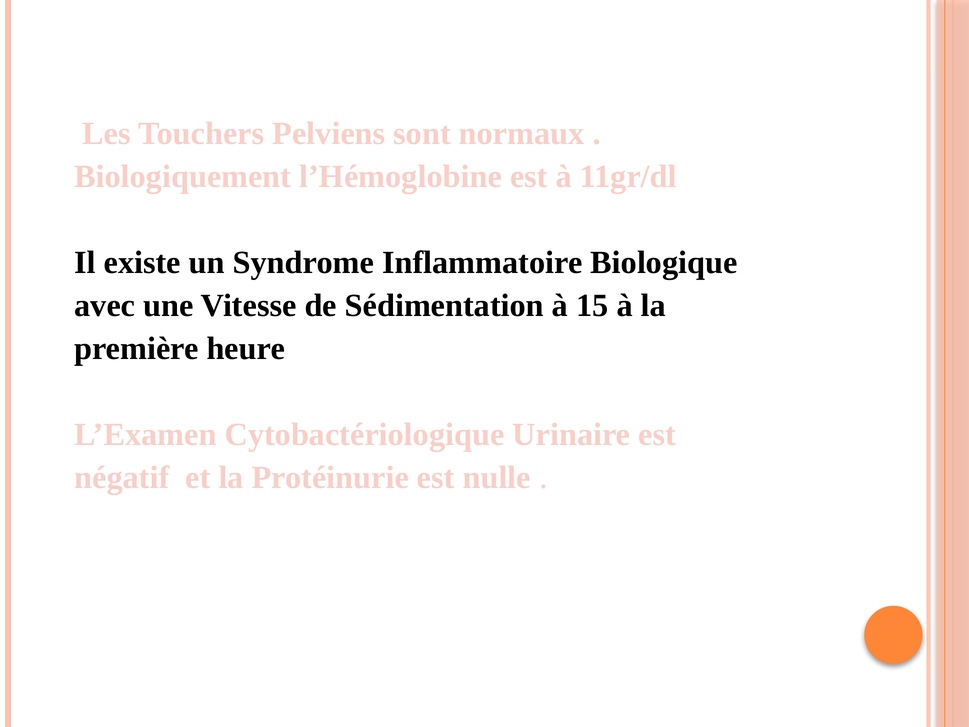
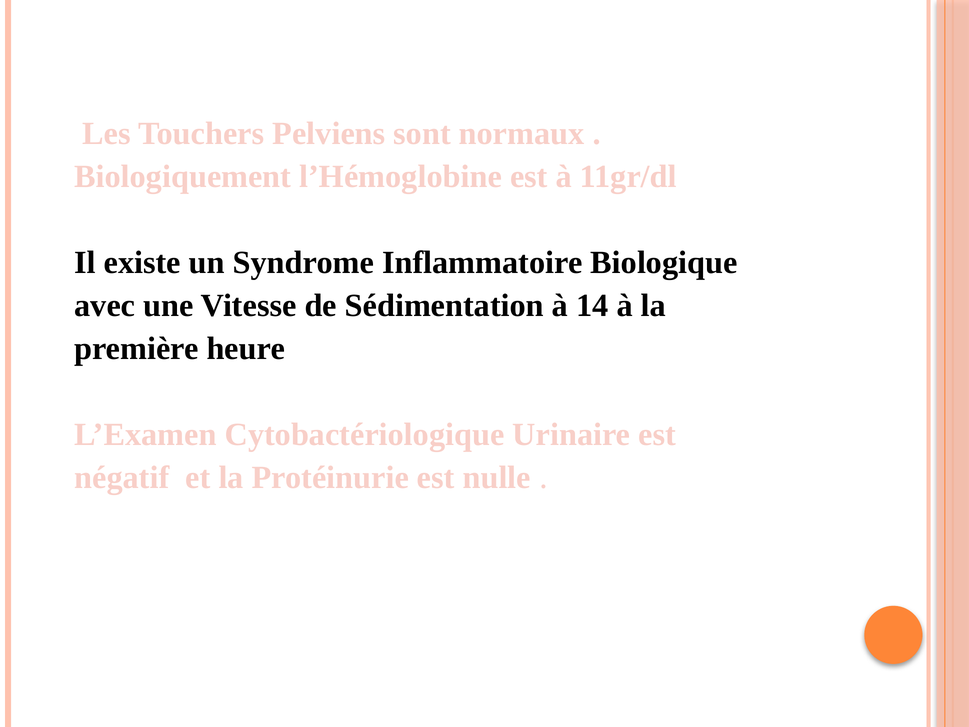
15: 15 -> 14 (592, 305)
